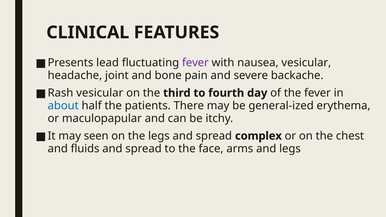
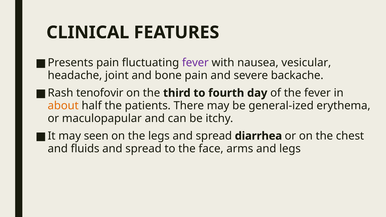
Presents lead: lead -> pain (108, 63)
Rash vesicular: vesicular -> tenofovir (100, 93)
about colour: blue -> orange (63, 106)
complex: complex -> diarrhea (258, 136)
